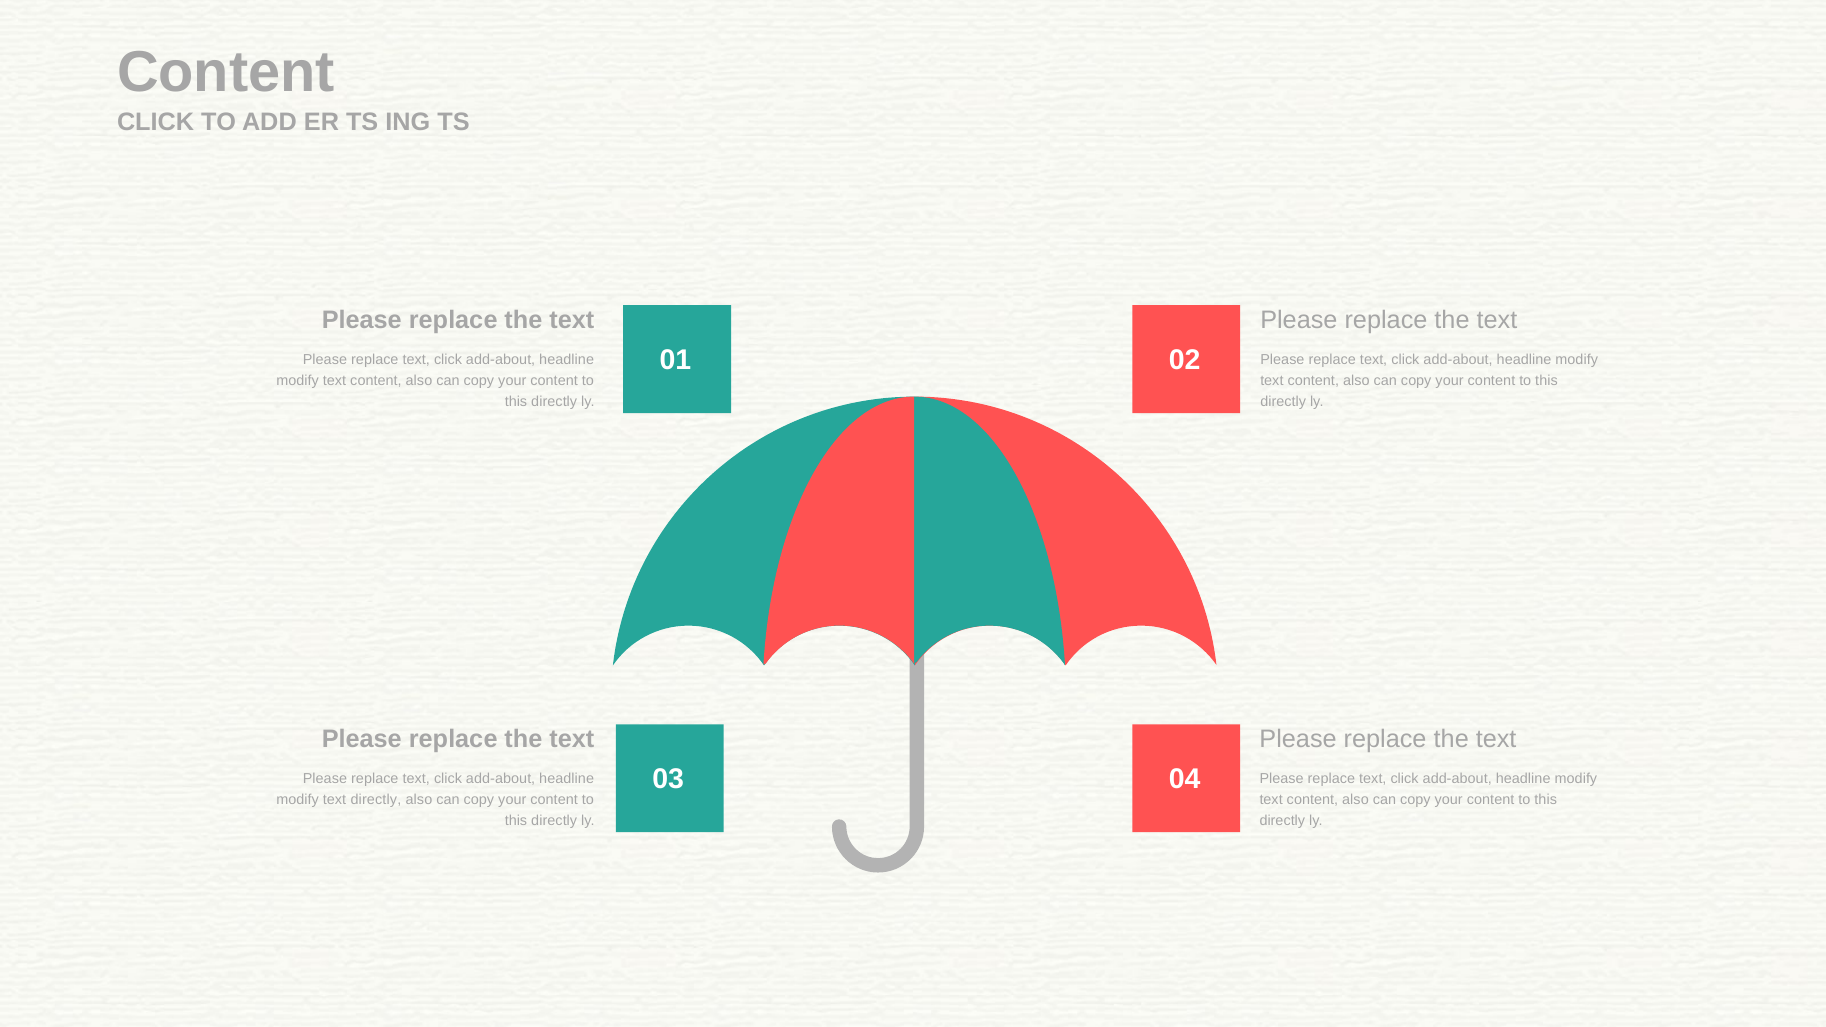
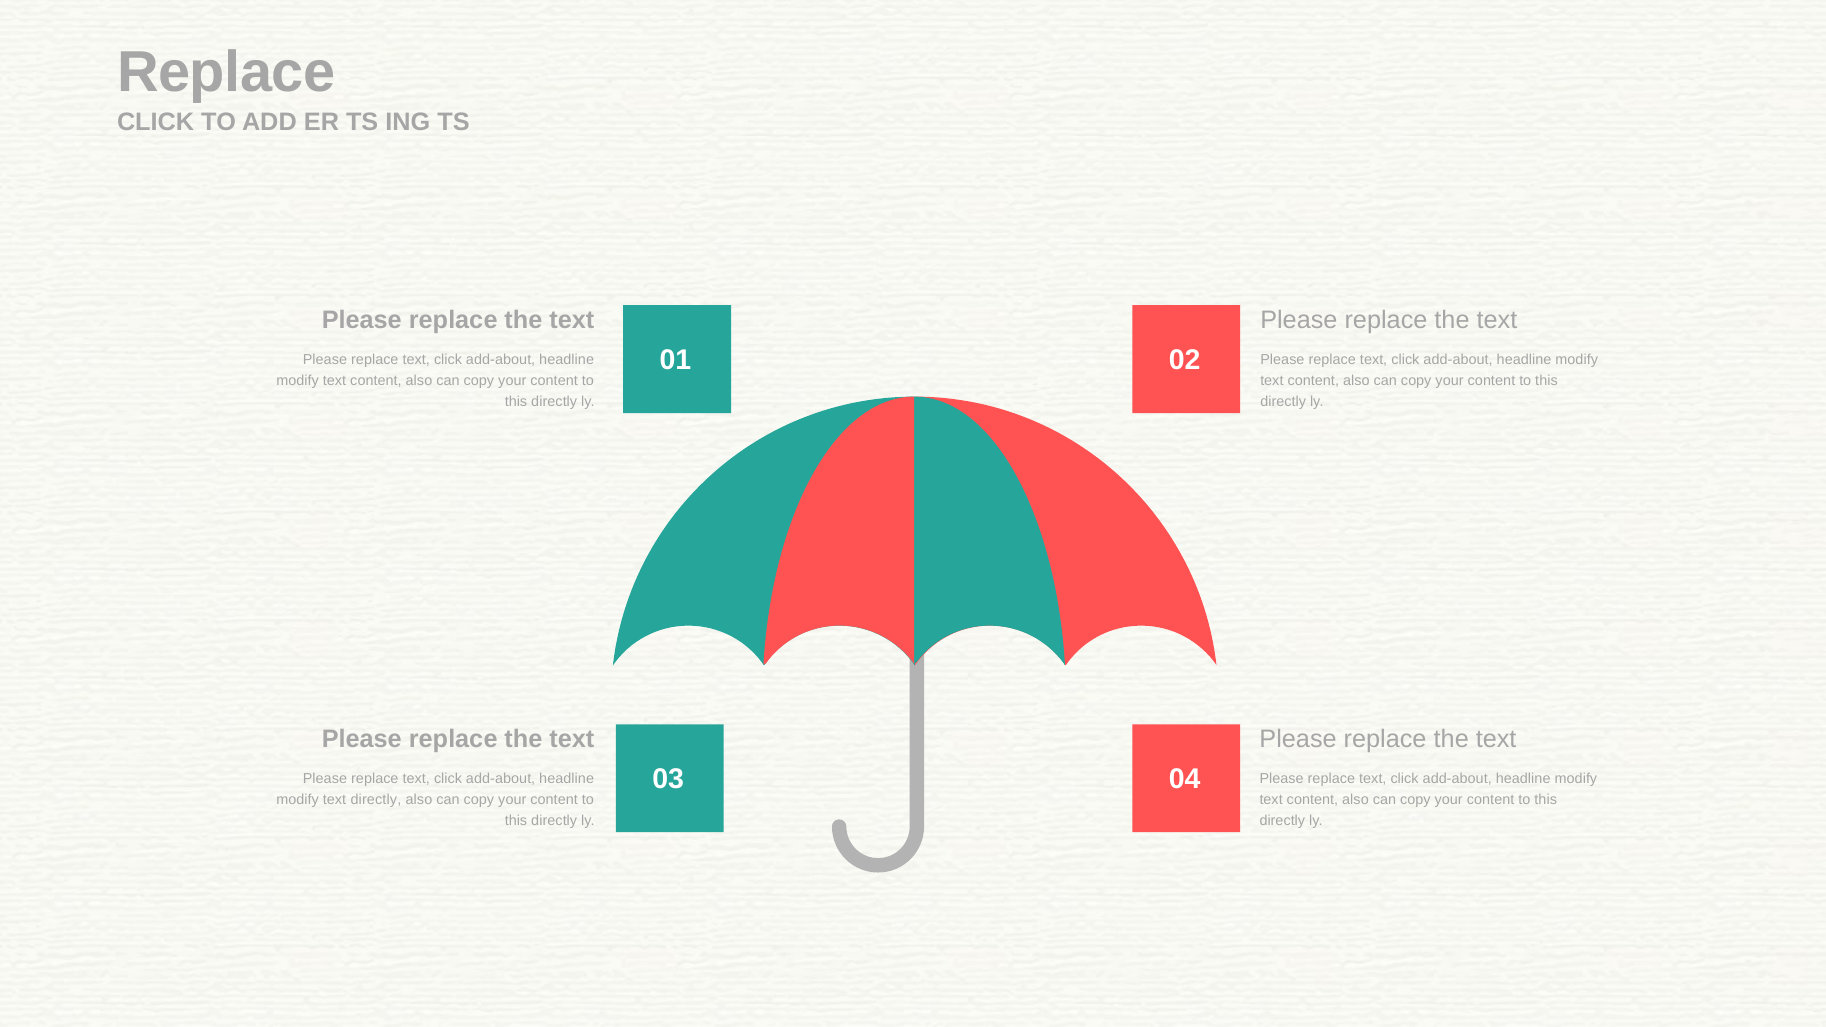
Content: Content -> Replace (226, 72)
